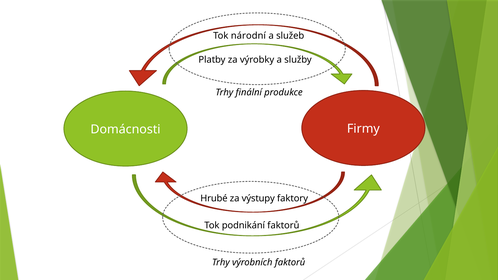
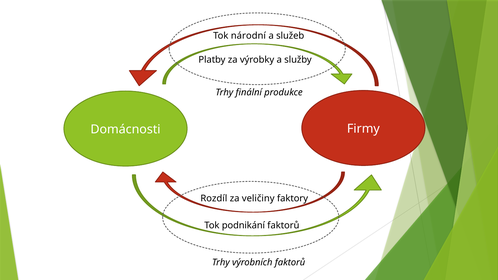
Hrubé: Hrubé -> Rozdíl (214, 198)
výstupy: výstupy -> veličiny (258, 198)
